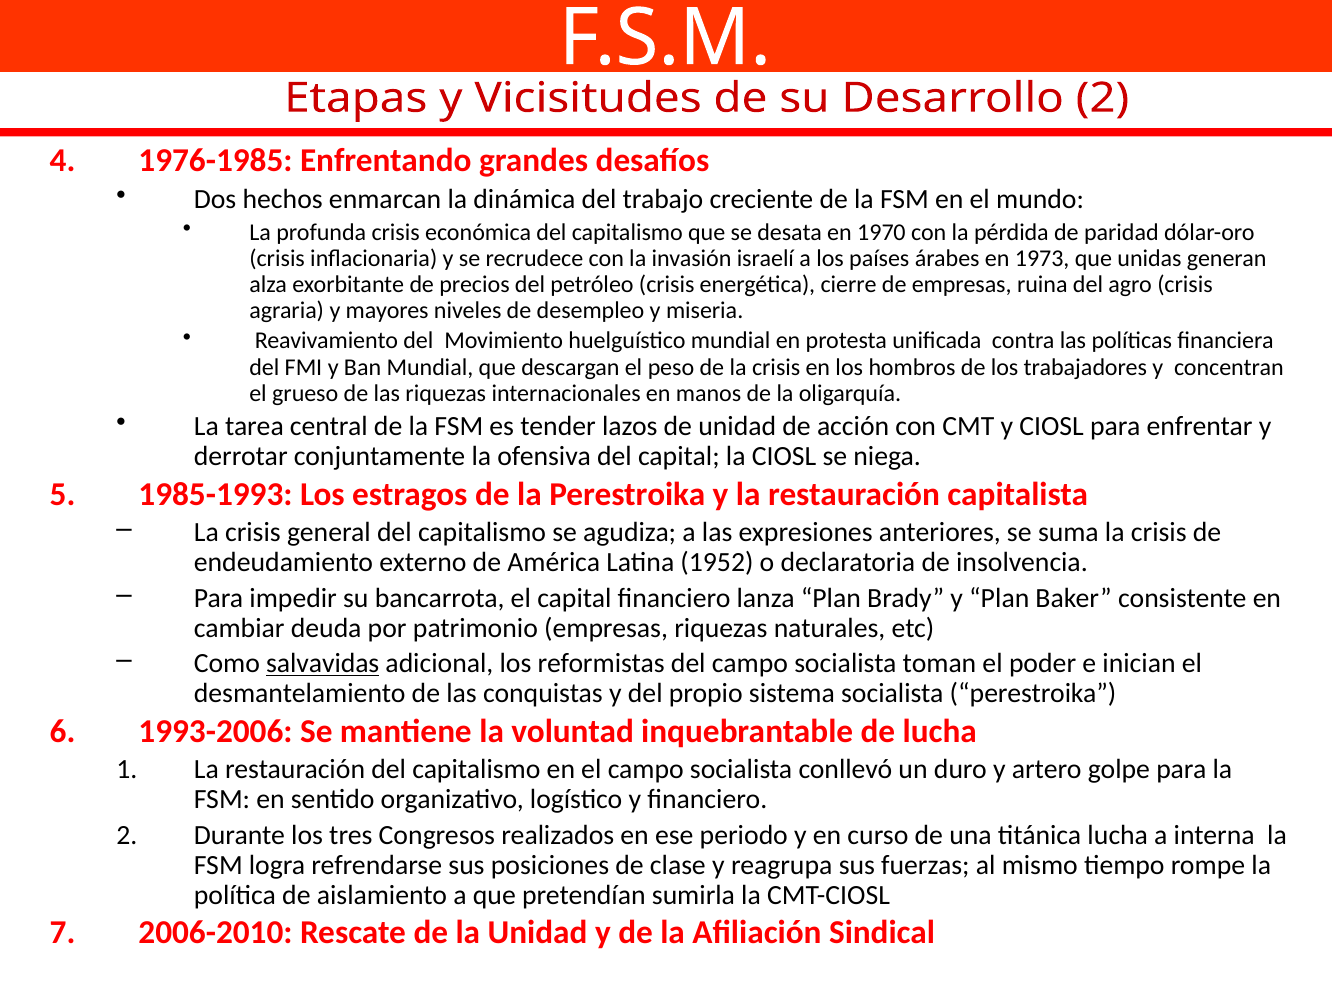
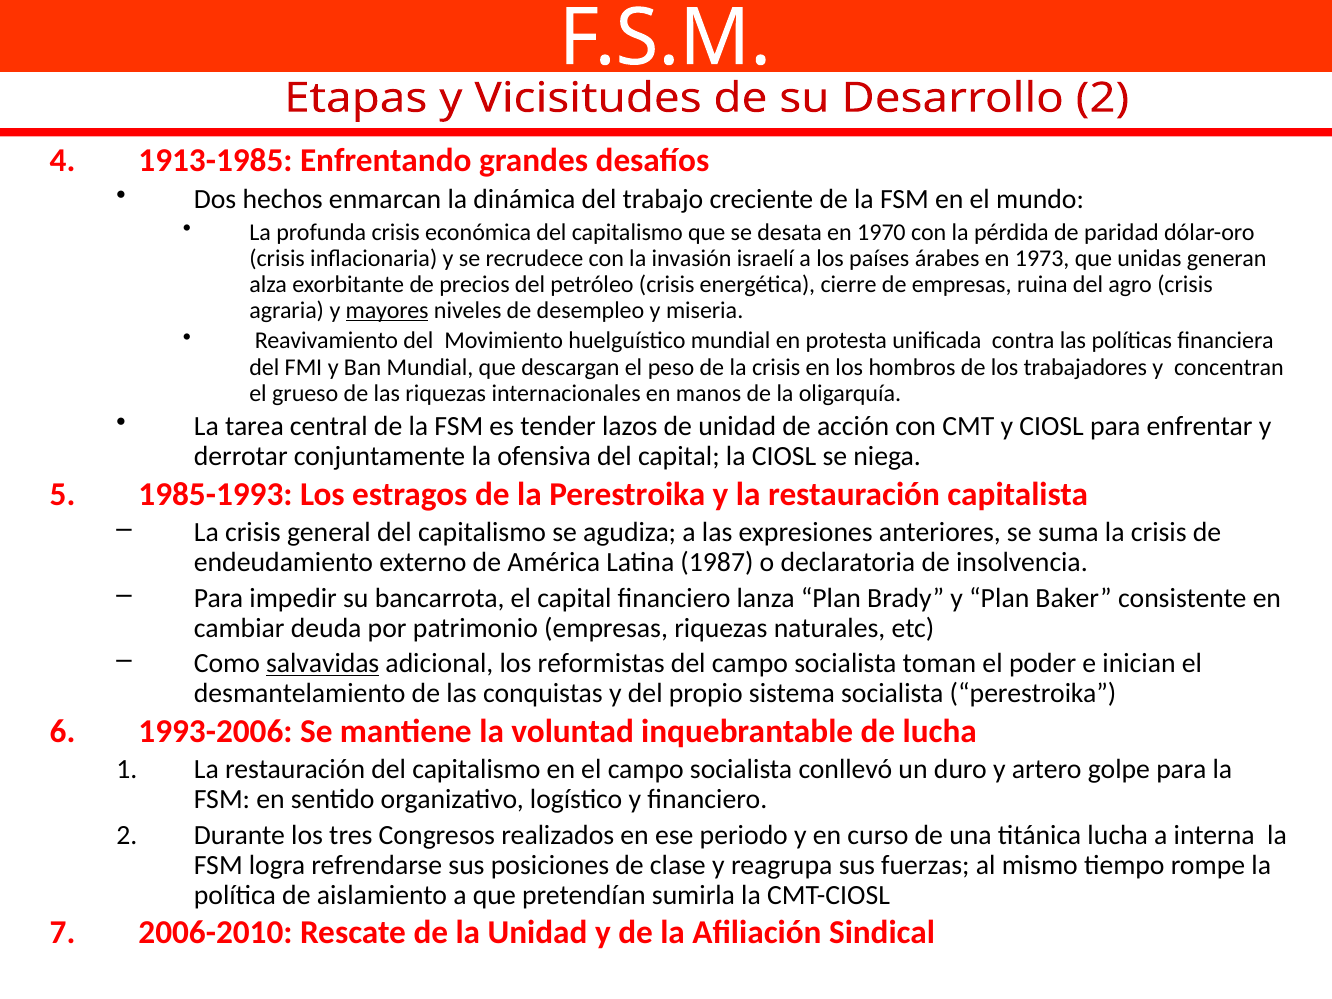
1976-1985: 1976-1985 -> 1913-1985 (216, 161)
mayores underline: none -> present (387, 310)
1952: 1952 -> 1987 (717, 563)
